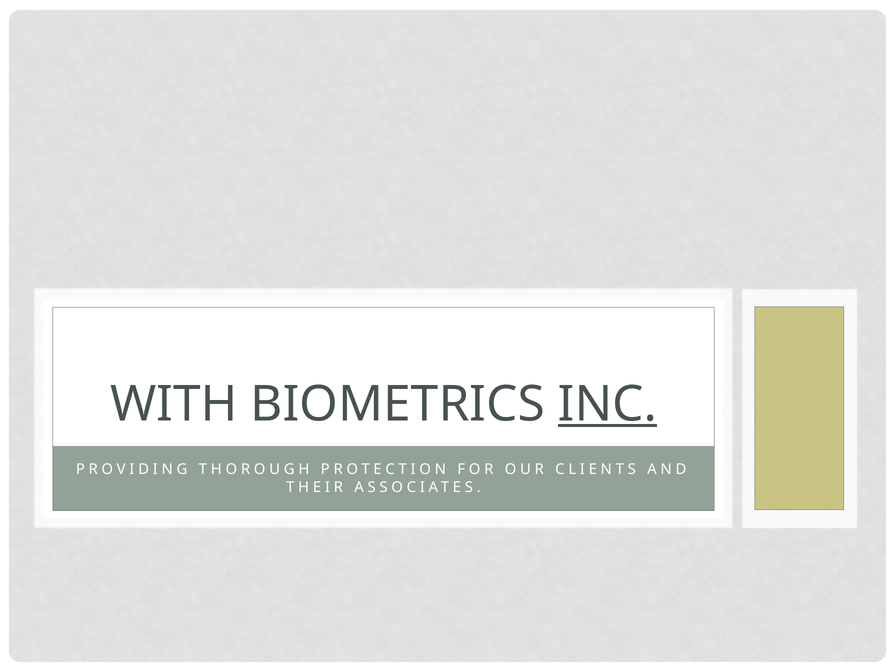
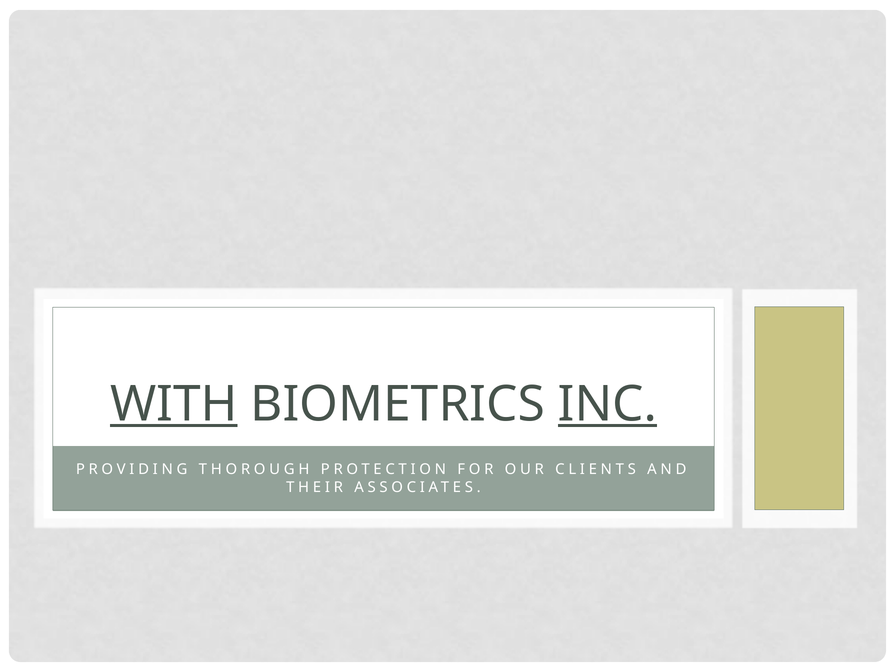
WITH underline: none -> present (174, 404)
